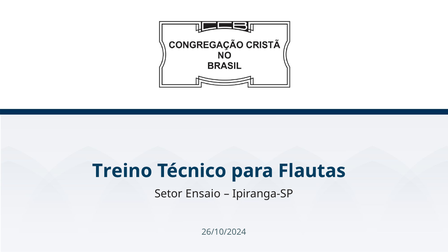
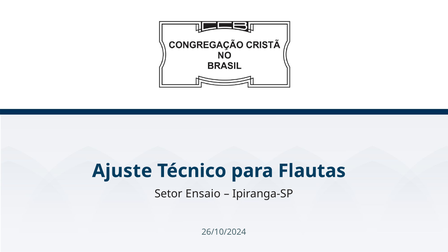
Treino: Treino -> Ajuste (122, 171)
